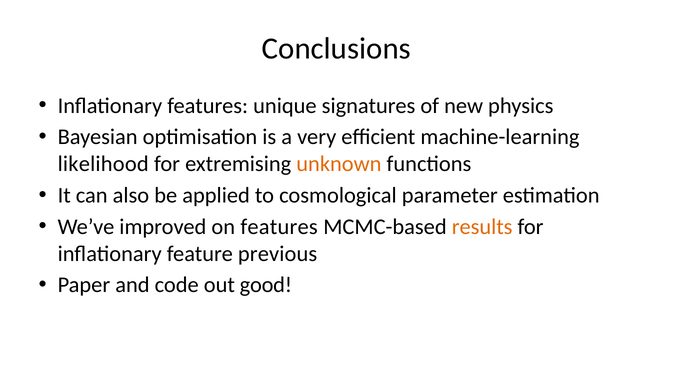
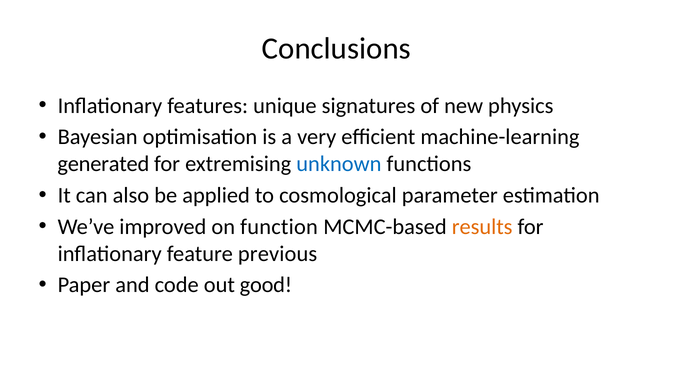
likelihood: likelihood -> generated (103, 164)
unknown colour: orange -> blue (339, 164)
on features: features -> function (279, 227)
